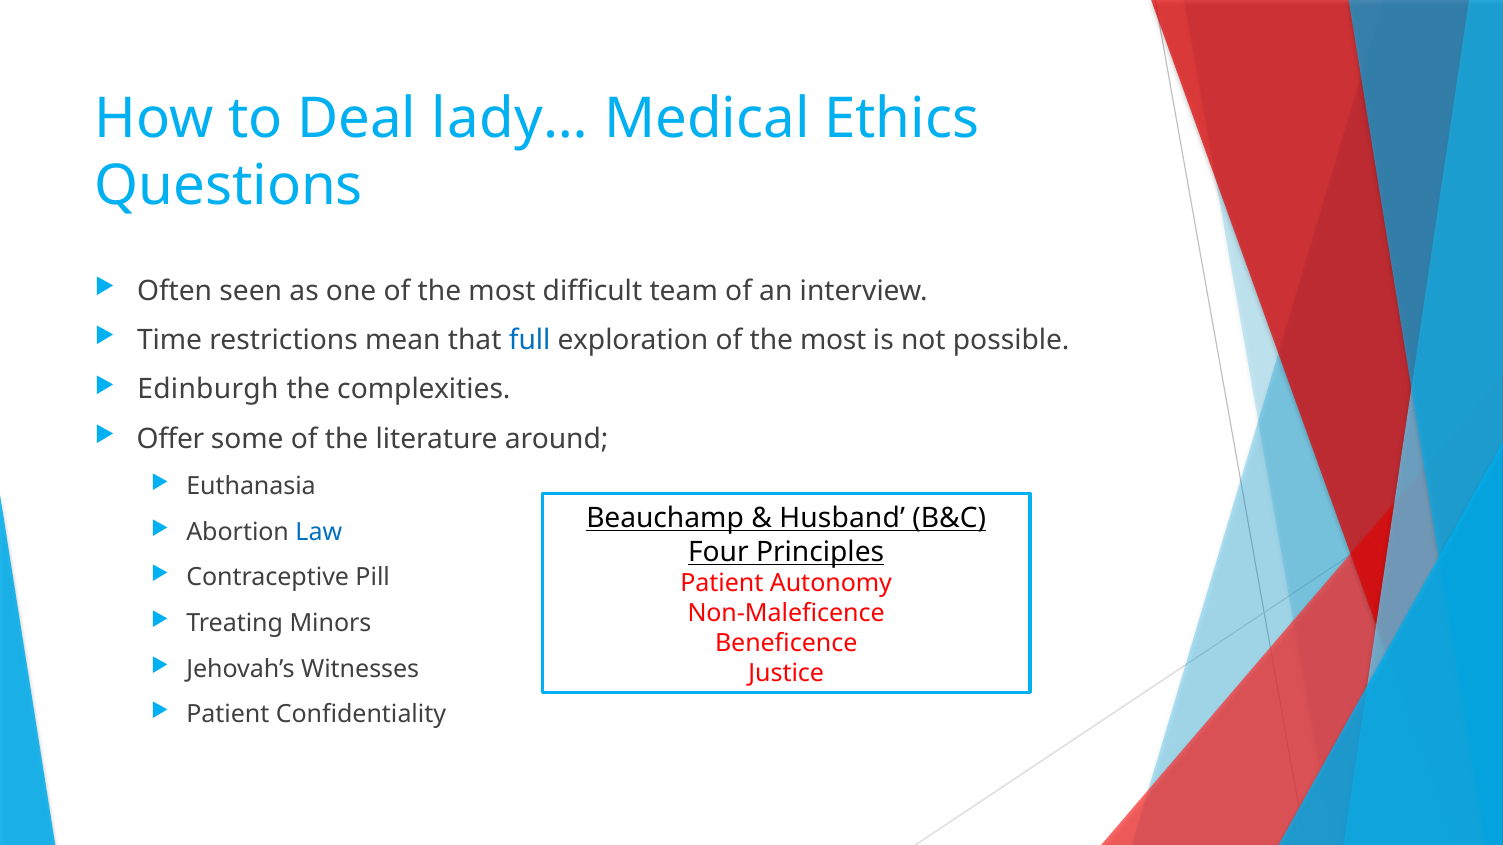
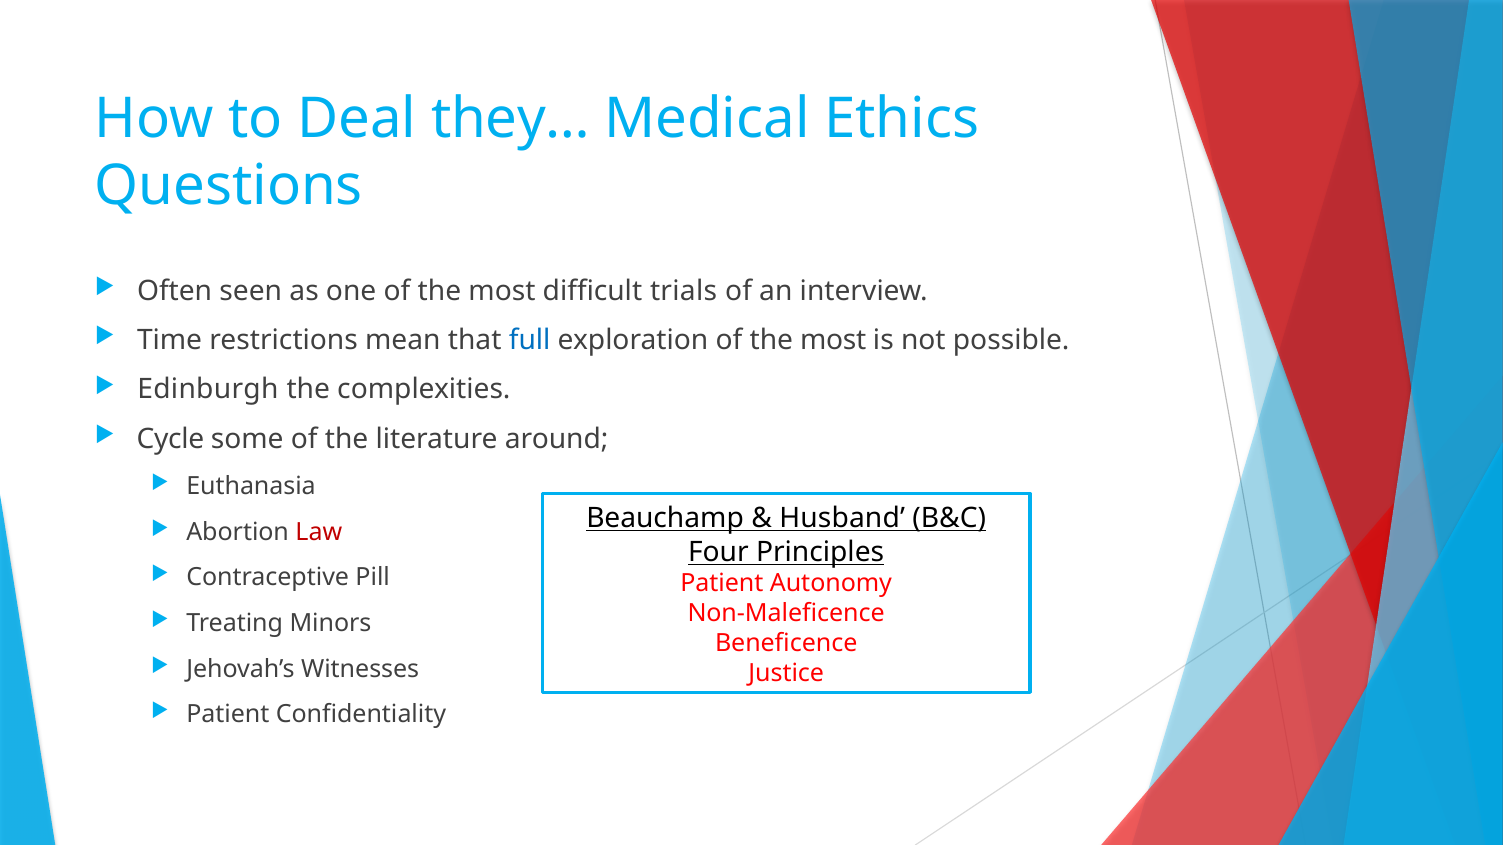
lady…: lady… -> they… (511, 119)
team: team -> trials (684, 291)
Offer: Offer -> Cycle (170, 439)
Law colour: blue -> red (319, 532)
